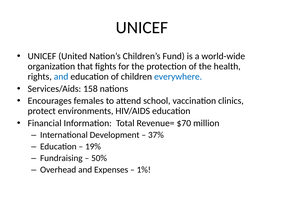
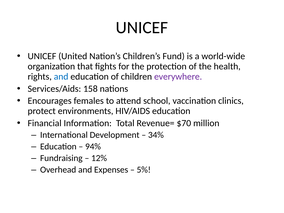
everywhere colour: blue -> purple (178, 77)
37%: 37% -> 34% (156, 135)
19%: 19% -> 94% (93, 147)
50%: 50% -> 12% (99, 158)
1%: 1% -> 5% (144, 170)
